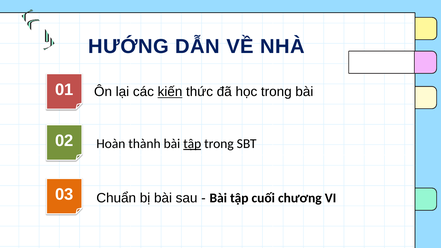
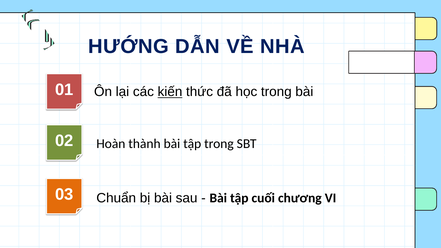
tập underline: present -> none (192, 144)
